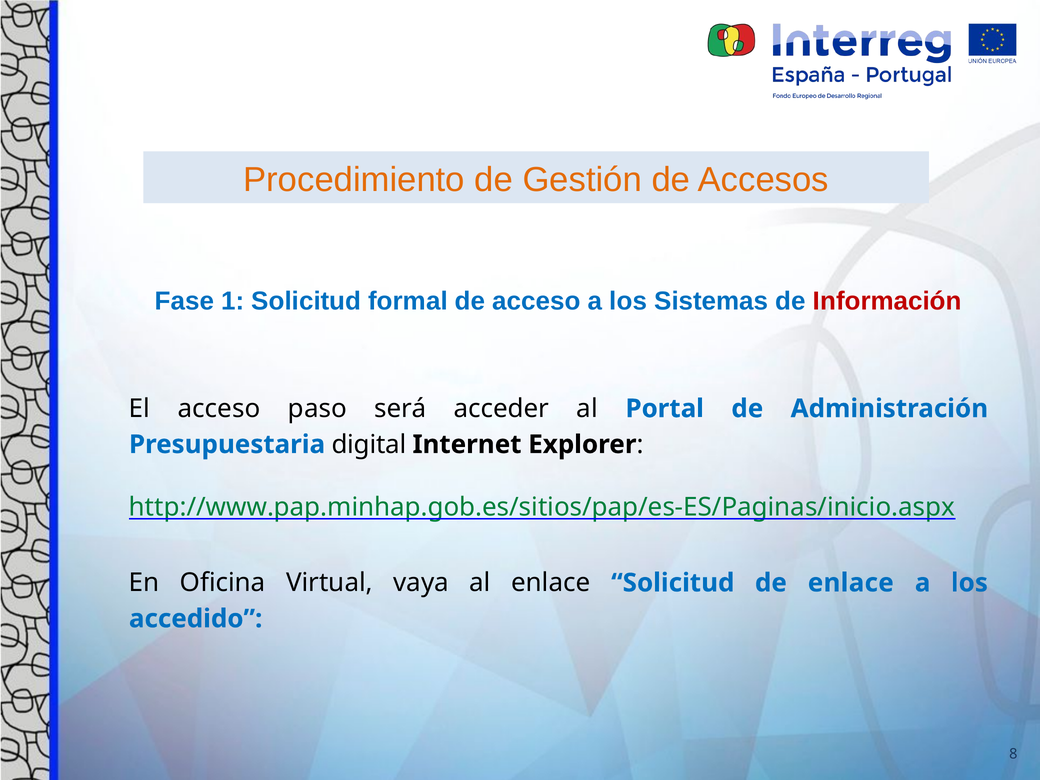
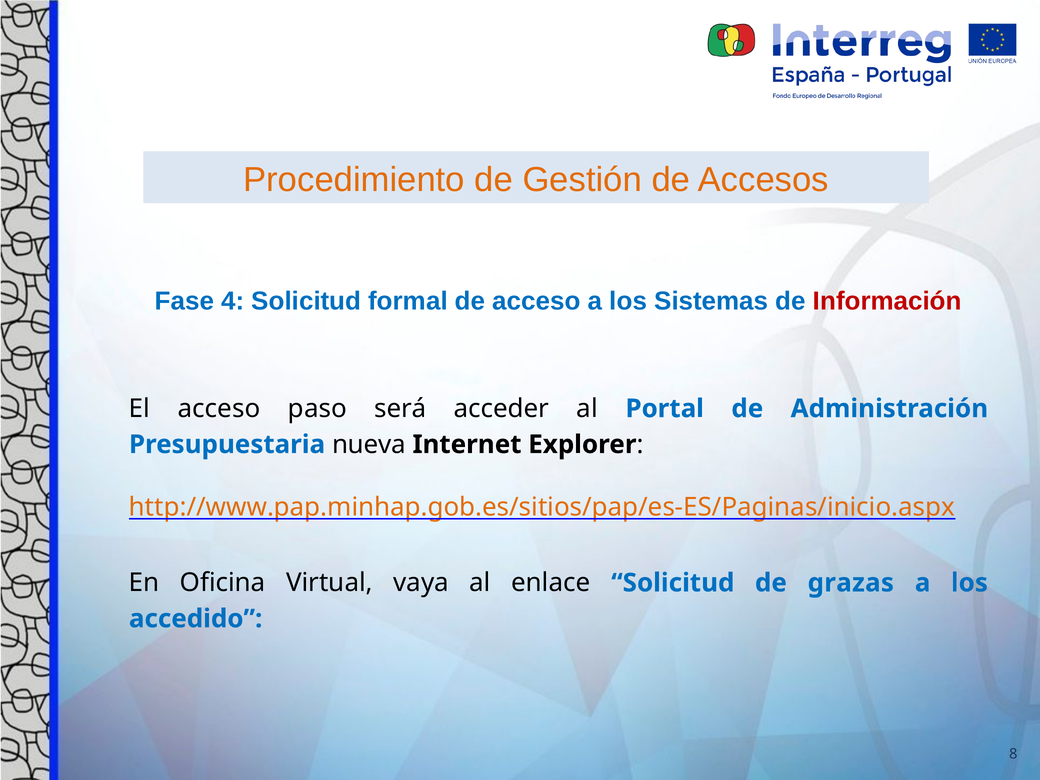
1: 1 -> 4 (233, 301)
digital: digital -> nueva (369, 444)
http://www.pap.minhap.gob.es/sitios/pap/es-ES/Paginas/inicio.aspx colour: green -> orange (542, 507)
de enlace: enlace -> grazas (851, 583)
